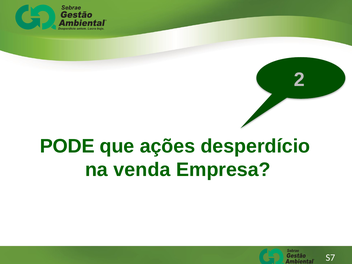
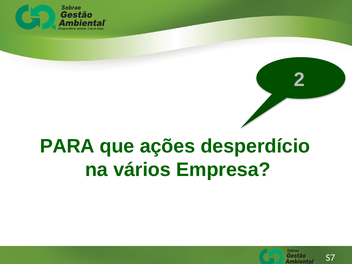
PODE: PODE -> PARA (67, 146)
venda: venda -> vários (142, 170)
